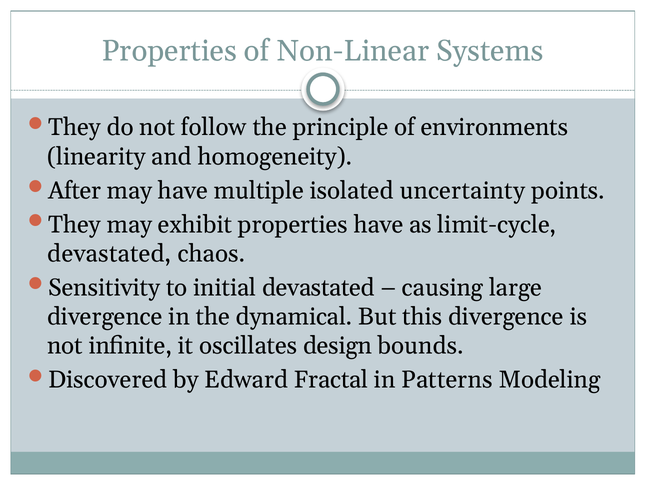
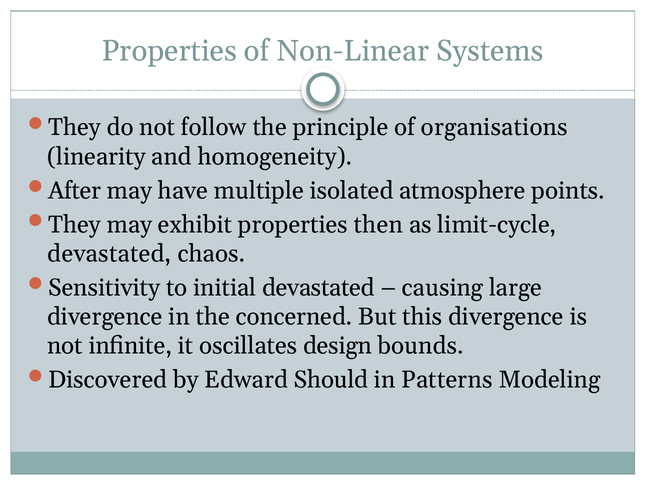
environments: environments -> organisations (494, 127)
uncertainty: uncertainty -> atmosphere (462, 190)
properties have: have -> then (378, 224)
dynamical: dynamical -> concerned (294, 316)
Fractal: Fractal -> Should (331, 380)
